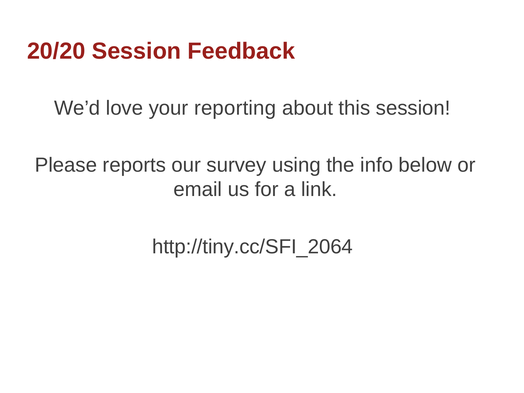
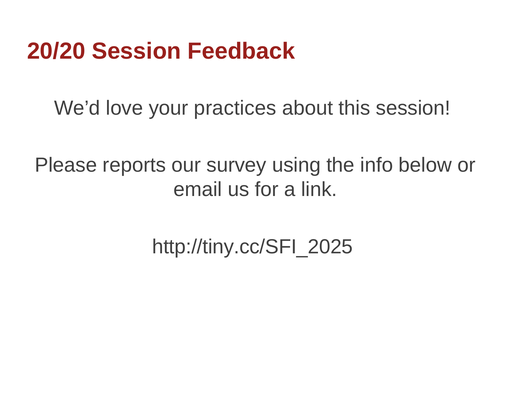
reporting: reporting -> practices (235, 108)
http://tiny.cc/SFI_2064: http://tiny.cc/SFI_2064 -> http://tiny.cc/SFI_2025 (253, 247)
